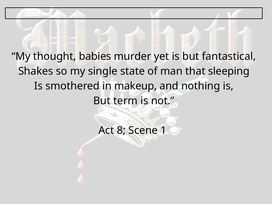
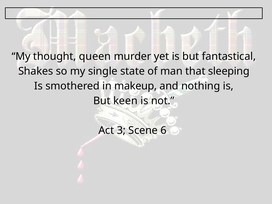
babies: babies -> queen (95, 56)
term: term -> keen (125, 101)
8: 8 -> 3 (121, 130)
1: 1 -> 6 (163, 130)
